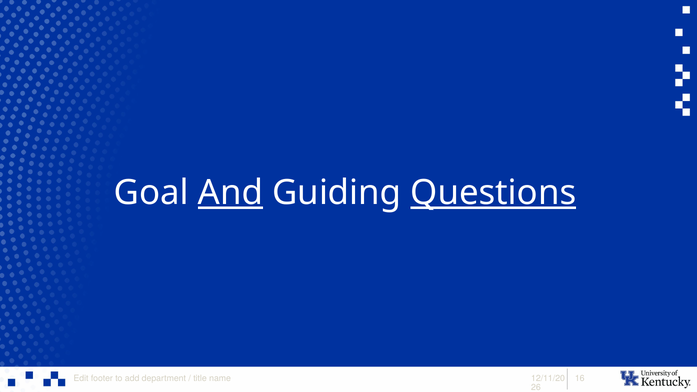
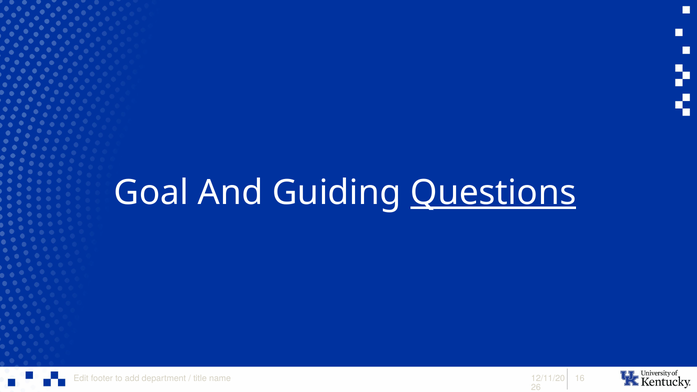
And underline: present -> none (230, 193)
